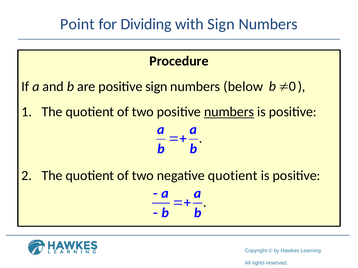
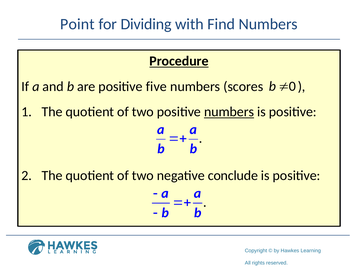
with Sign: Sign -> Find (221, 24)
Procedure underline: none -> present (179, 61)
positive sign: sign -> five (156, 87)
below: below -> scores (243, 87)
negative quotient: quotient -> conclude (233, 176)
